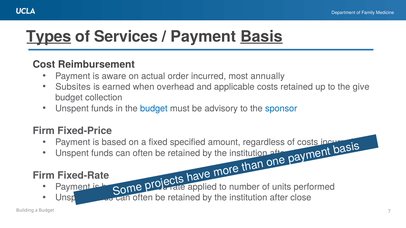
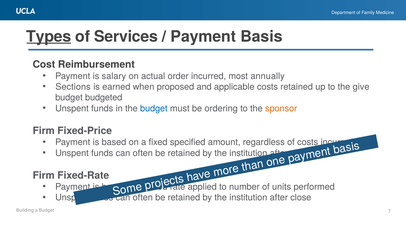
Basis underline: present -> none (261, 37)
aware: aware -> salary (114, 76)
Subsites: Subsites -> Sections (73, 87)
overhead: overhead -> proposed (175, 87)
collection: collection -> budgeted (104, 98)
advisory: advisory -> ordering (221, 109)
sponsor colour: blue -> orange (281, 109)
